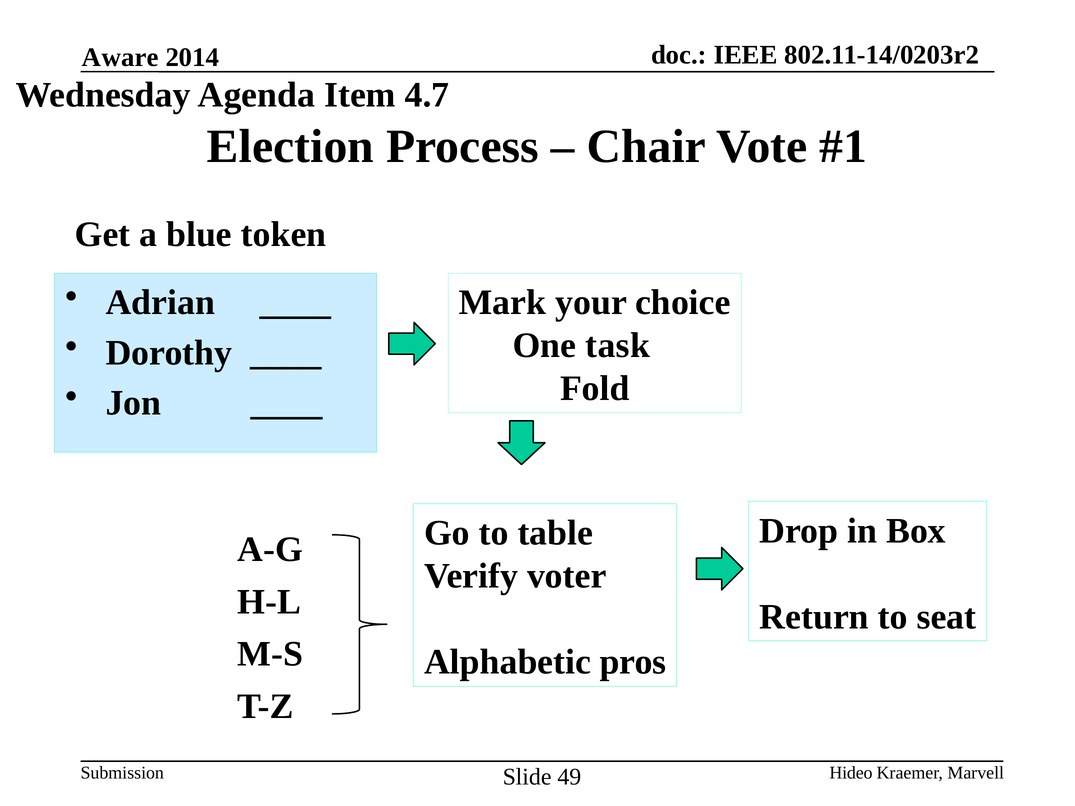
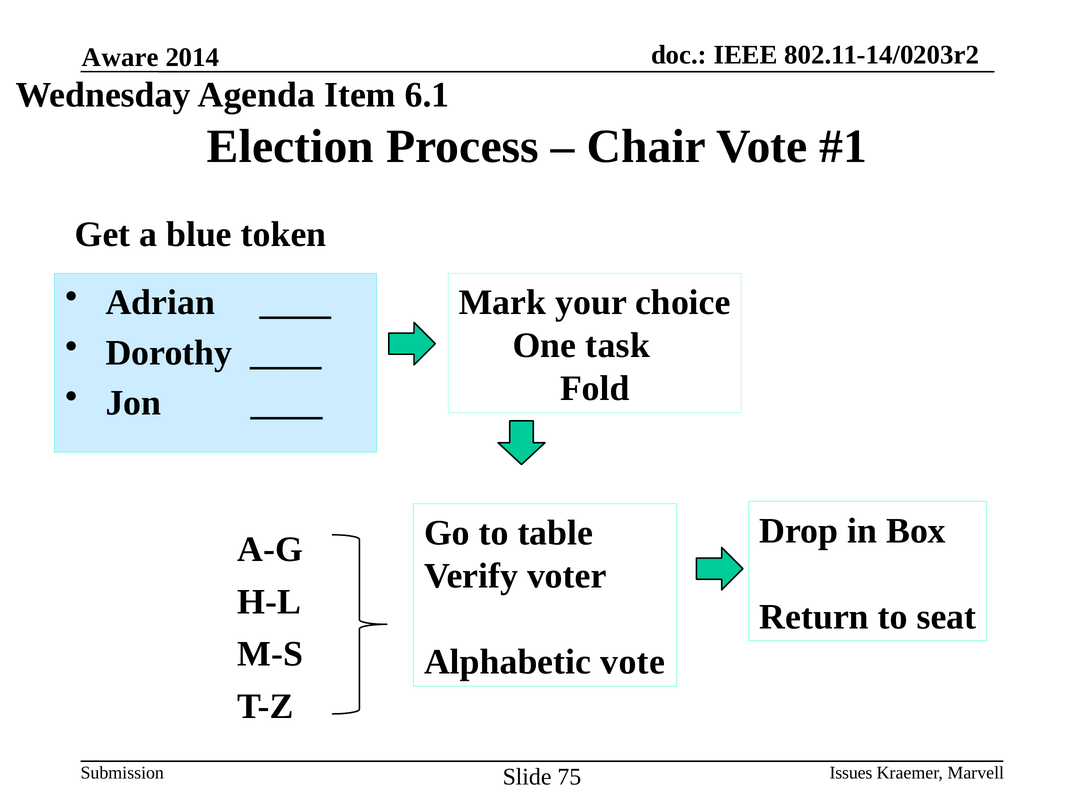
4.7: 4.7 -> 6.1 (427, 95)
Alphabetic pros: pros -> vote (633, 662)
Hideo: Hideo -> Issues (851, 773)
49: 49 -> 75 (569, 777)
